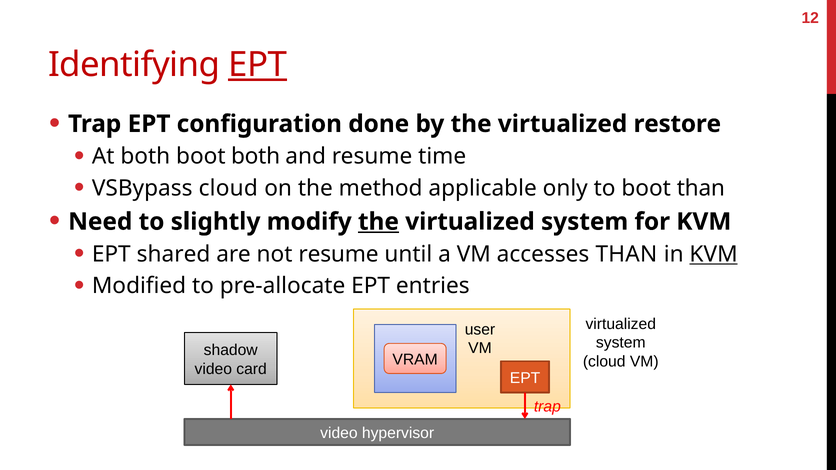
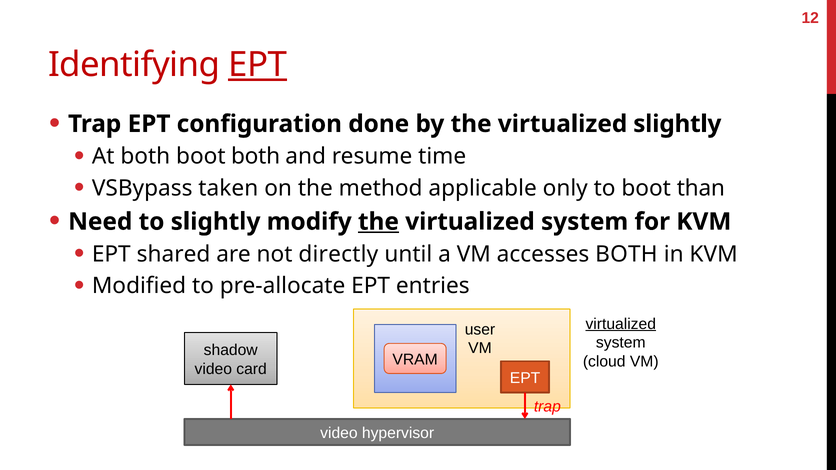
virtualized restore: restore -> slightly (677, 124)
VSBypass cloud: cloud -> taken (228, 188)
not resume: resume -> directly (338, 254)
accesses THAN: THAN -> BOTH (626, 254)
KVM underline: present -> none (714, 254)
virtualized underline: none -> present (621, 324)
